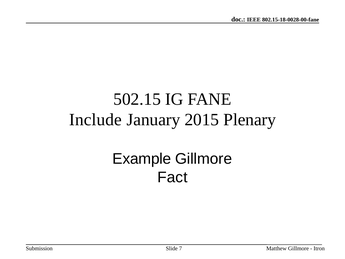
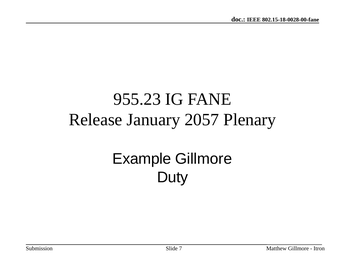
502.15: 502.15 -> 955.23 (137, 99)
Include: Include -> Release (96, 120)
2015: 2015 -> 2057 (202, 120)
Fact: Fact -> Duty (173, 177)
